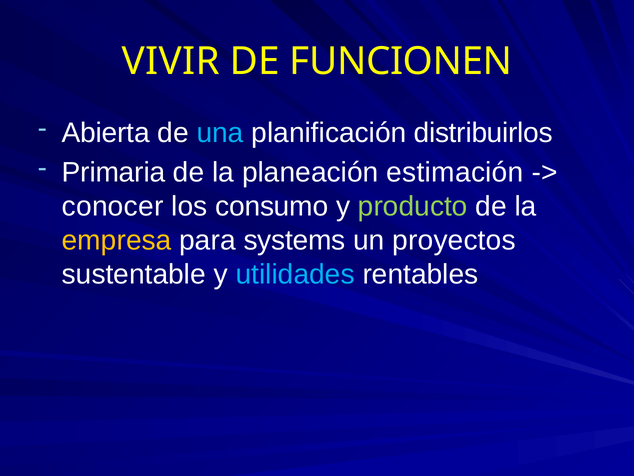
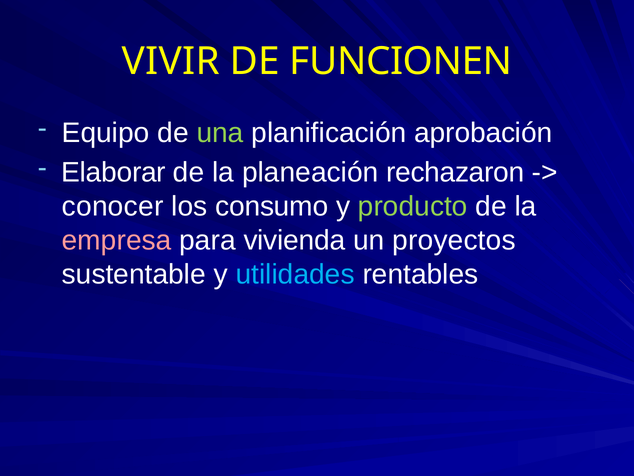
Abierta: Abierta -> Equipo (106, 133)
una colour: light blue -> light green (220, 133)
distribuirlos: distribuirlos -> aprobación (483, 133)
Primaria: Primaria -> Elaborar (114, 172)
estimación: estimación -> rechazaron (455, 172)
empresa colour: yellow -> pink (117, 240)
systems: systems -> vivienda (295, 240)
